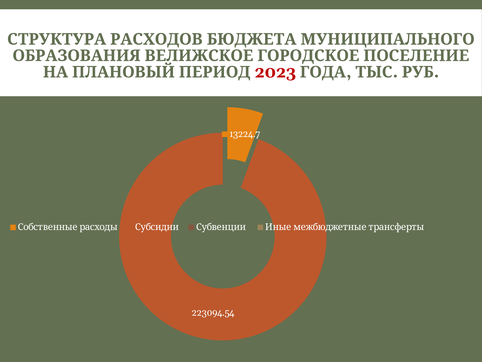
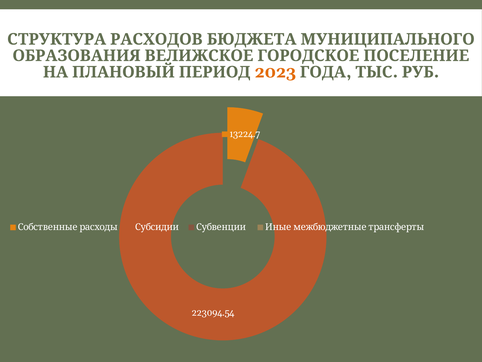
2023 colour: red -> orange (275, 72)
